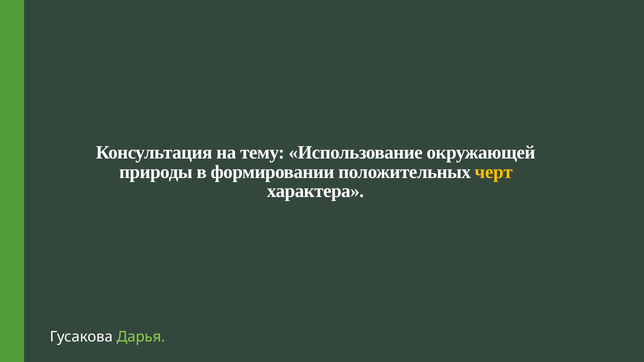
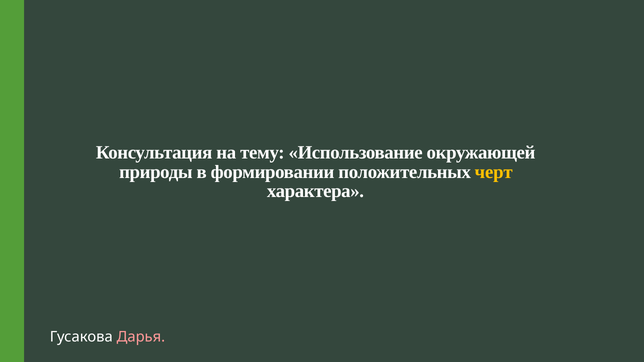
Дарья colour: light green -> pink (141, 337)
